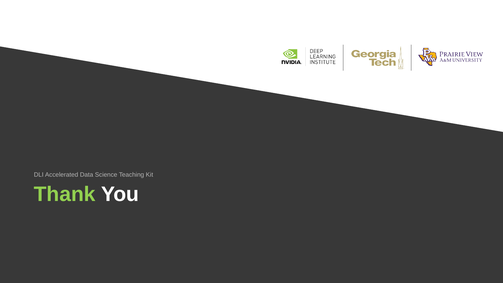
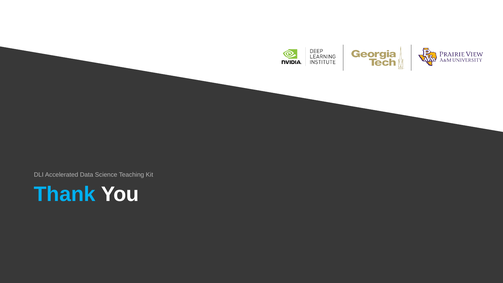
Thank colour: light green -> light blue (65, 194)
